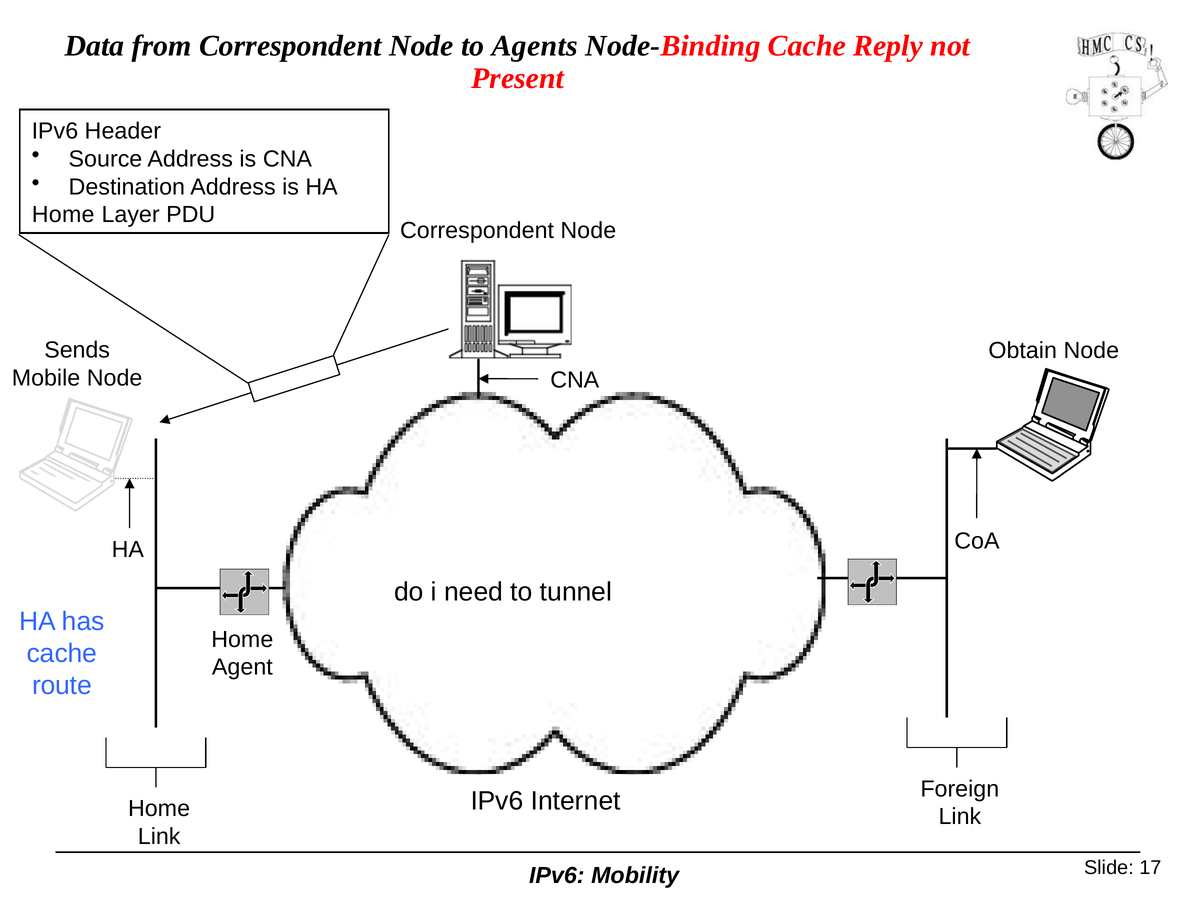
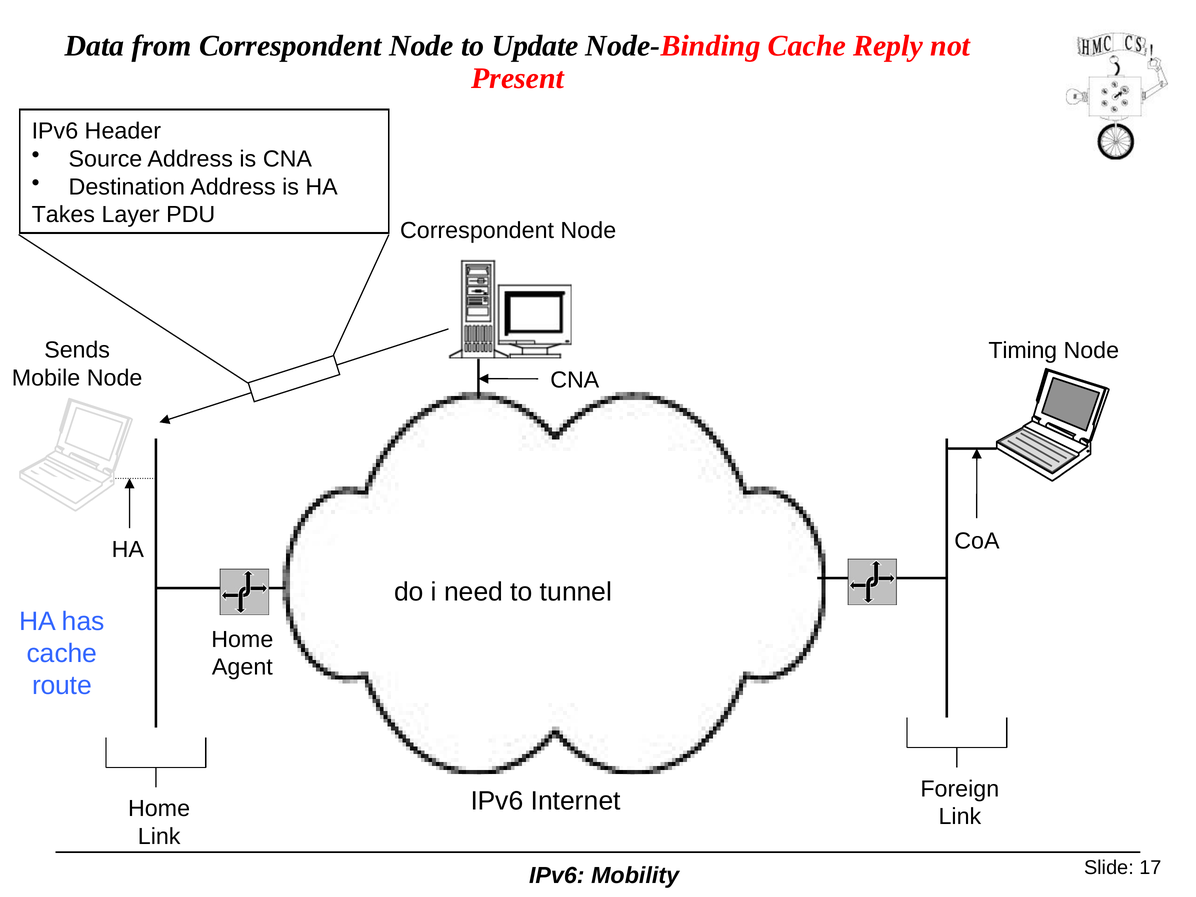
Agents: Agents -> Update (535, 46)
Home: Home -> Takes (63, 215)
Obtain: Obtain -> Timing (1023, 350)
